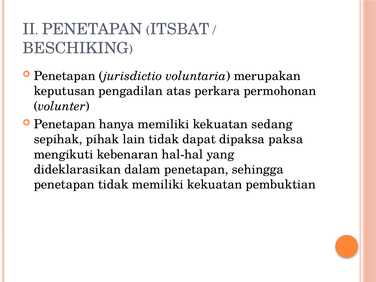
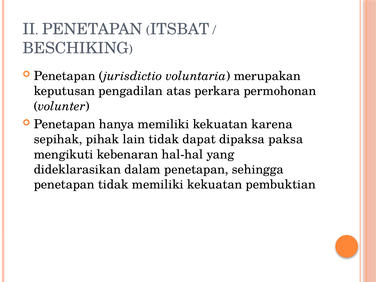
sedang: sedang -> karena (272, 124)
